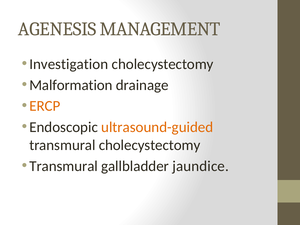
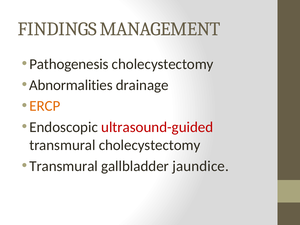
AGENESIS: AGENESIS -> FINDINGS (57, 29)
Investigation: Investigation -> Pathogenesis (69, 64)
Malformation: Malformation -> Abnormalities (71, 85)
ultrasound-guided colour: orange -> red (157, 127)
